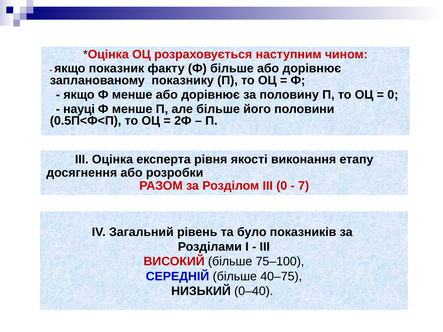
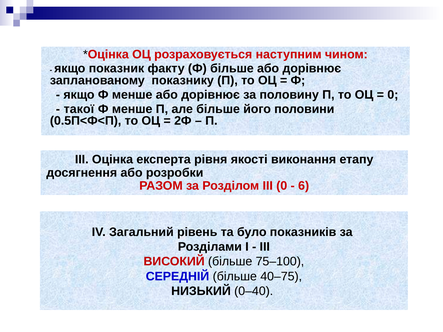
науці: науці -> такої (79, 109)
7: 7 -> 6 (304, 186)
